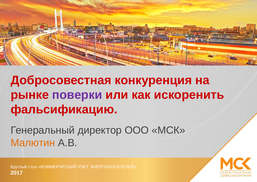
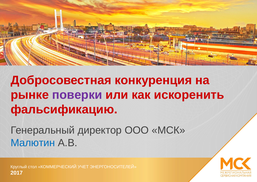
Малютин colour: orange -> blue (33, 143)
